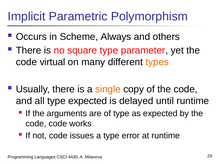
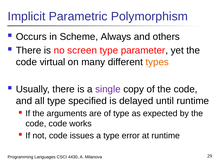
square: square -> screen (82, 50)
single colour: orange -> purple (108, 89)
type expected: expected -> specified (88, 101)
